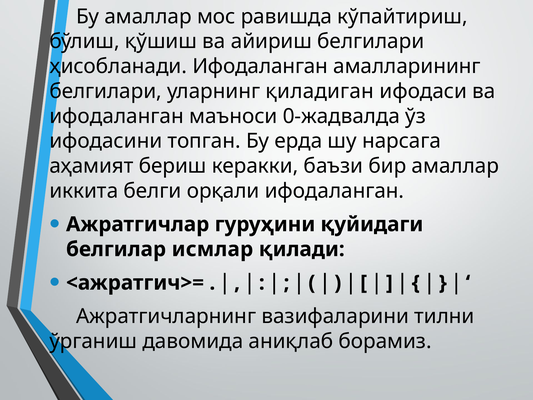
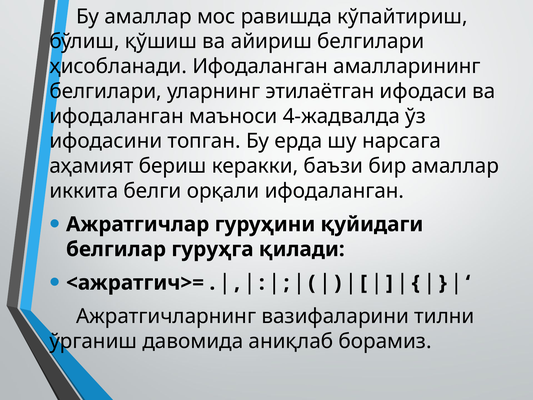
қиладиган: қиладиган -> этилаётган (320, 91)
0-жадвалда: 0-жадвалда -> 4-жадвалда (341, 116)
исмлар: исмлар -> гуруҳга (213, 249)
